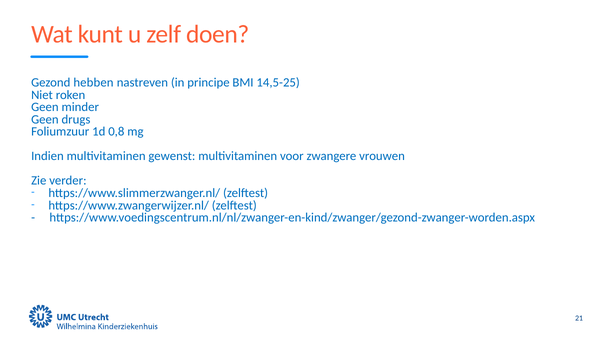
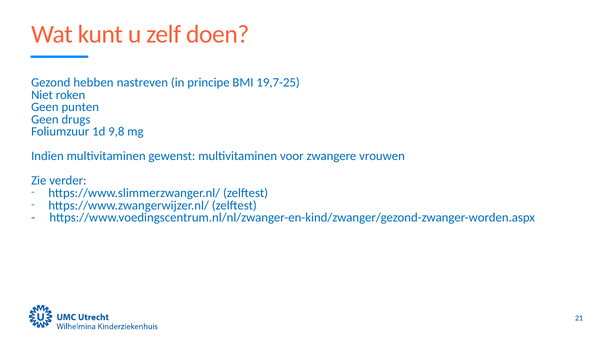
14,5-25: 14,5-25 -> 19,7-25 (278, 83)
minder: minder -> punten (80, 107)
0,8: 0,8 -> 9,8 (116, 132)
